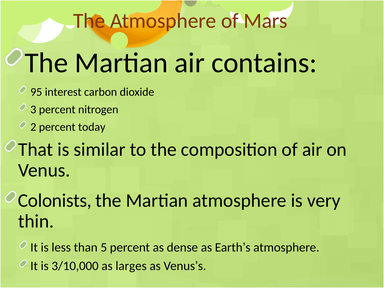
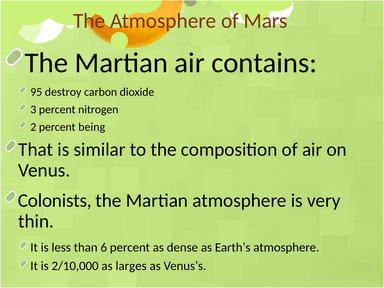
interest: interest -> destroy (63, 92)
today: today -> being (92, 127)
5: 5 -> 6 (104, 247)
3/10,000: 3/10,000 -> 2/10,000 (75, 266)
